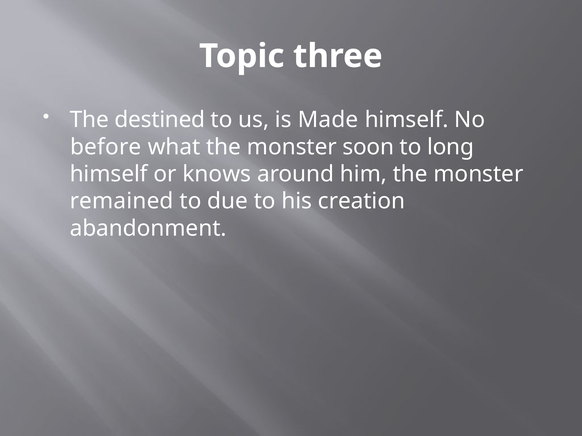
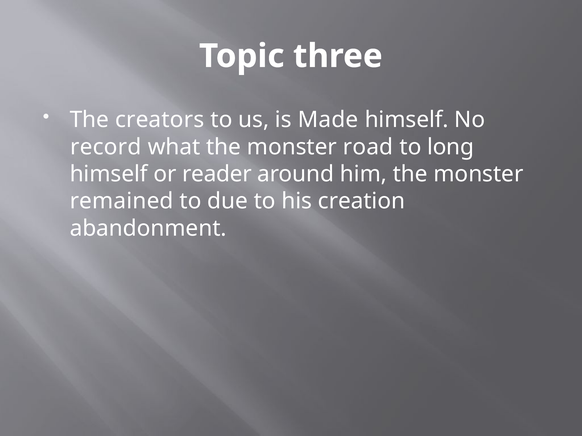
destined: destined -> creators (160, 120)
before: before -> record (106, 147)
soon: soon -> road (368, 147)
knows: knows -> reader (217, 174)
